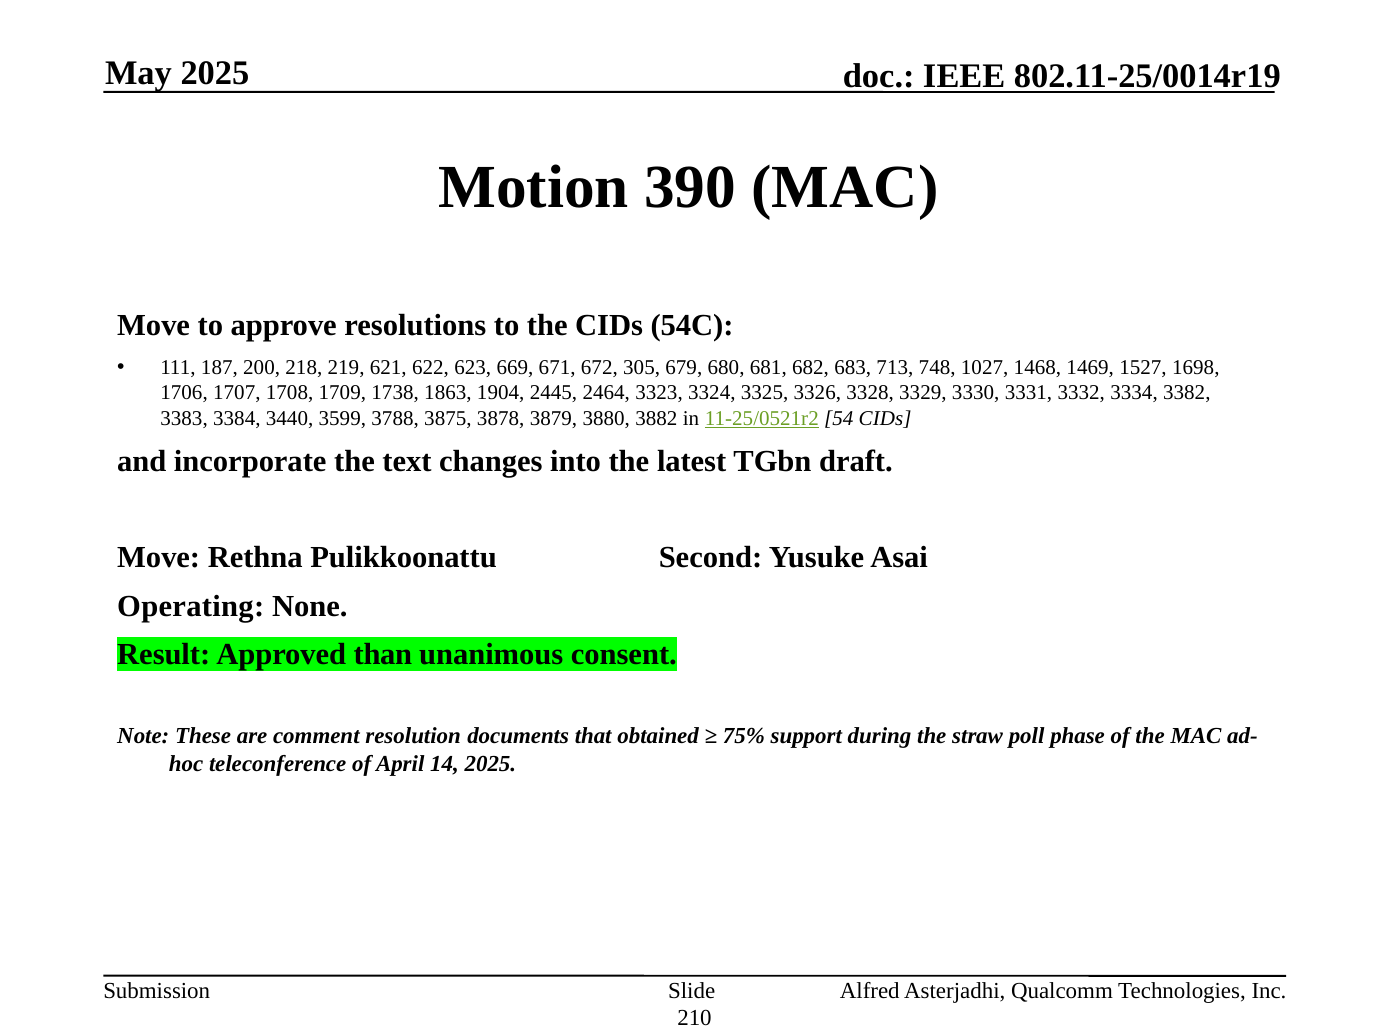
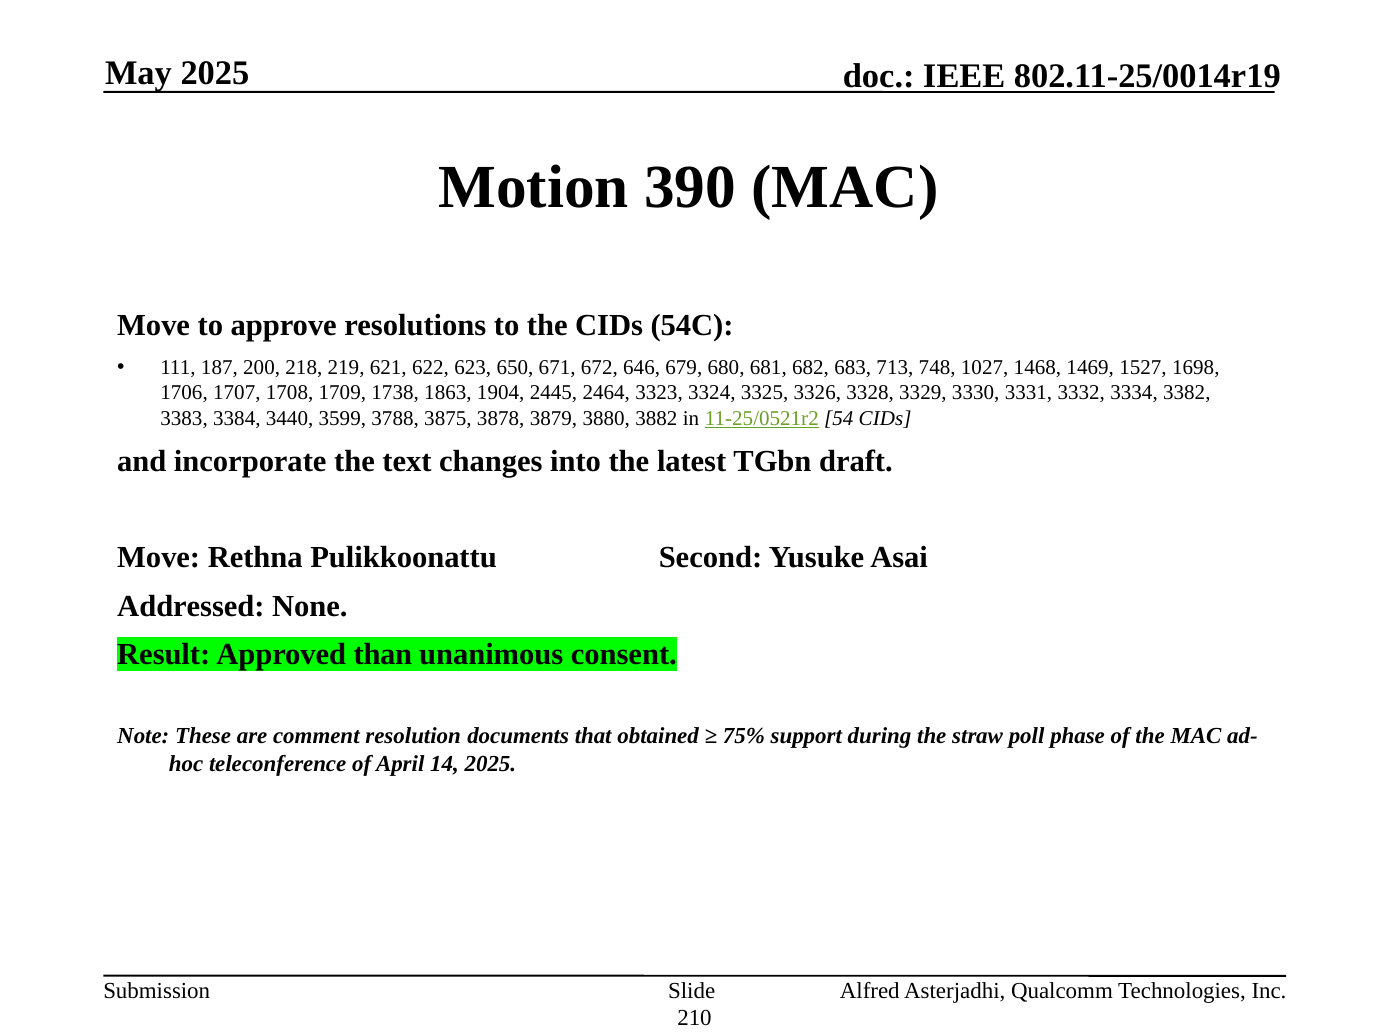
669: 669 -> 650 (515, 368)
305: 305 -> 646 (642, 368)
Operating: Operating -> Addressed (191, 606)
